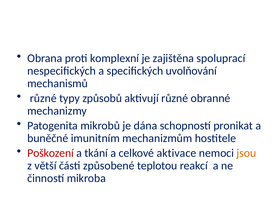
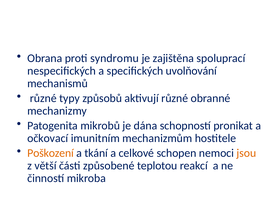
komplexní: komplexní -> syndromu (114, 58)
buněčné: buněčné -> očkovací (48, 138)
Poškození colour: red -> orange (51, 153)
aktivace: aktivace -> schopen (177, 153)
